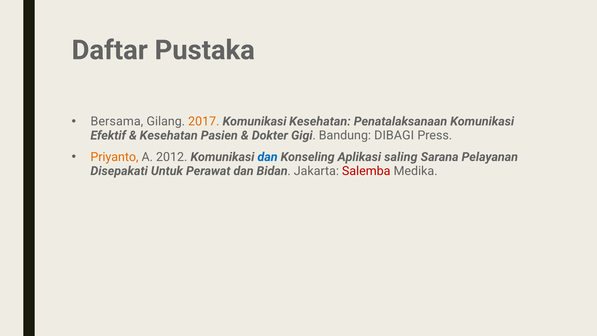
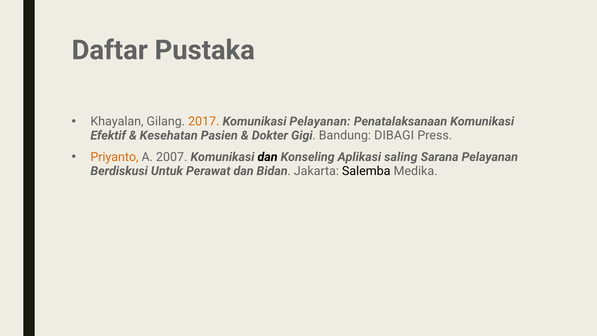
Bersama: Bersama -> Khayalan (117, 121)
Komunikasi Kesehatan: Kesehatan -> Pelayanan (320, 121)
2012: 2012 -> 2007 (172, 157)
dan colour: blue -> black (268, 157)
Disepakati: Disepakati -> Berdiskusi (119, 171)
Salemba colour: red -> black (366, 171)
